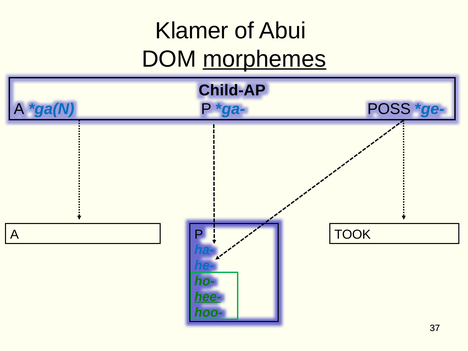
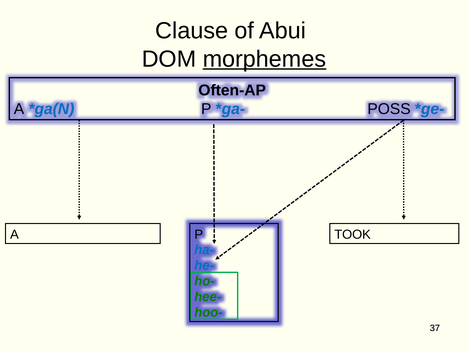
Klamer: Klamer -> Clause (192, 31)
Child-AP: Child-AP -> Often-AP (232, 90)
hee- underline: present -> none (208, 297)
